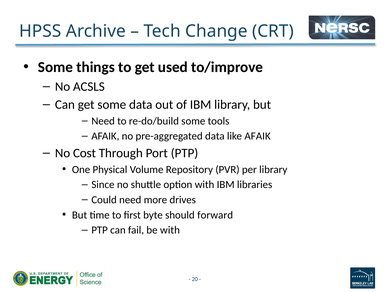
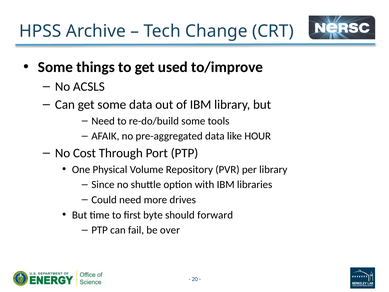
like AFAIK: AFAIK -> HOUR (258, 136)
be with: with -> over (170, 230)
